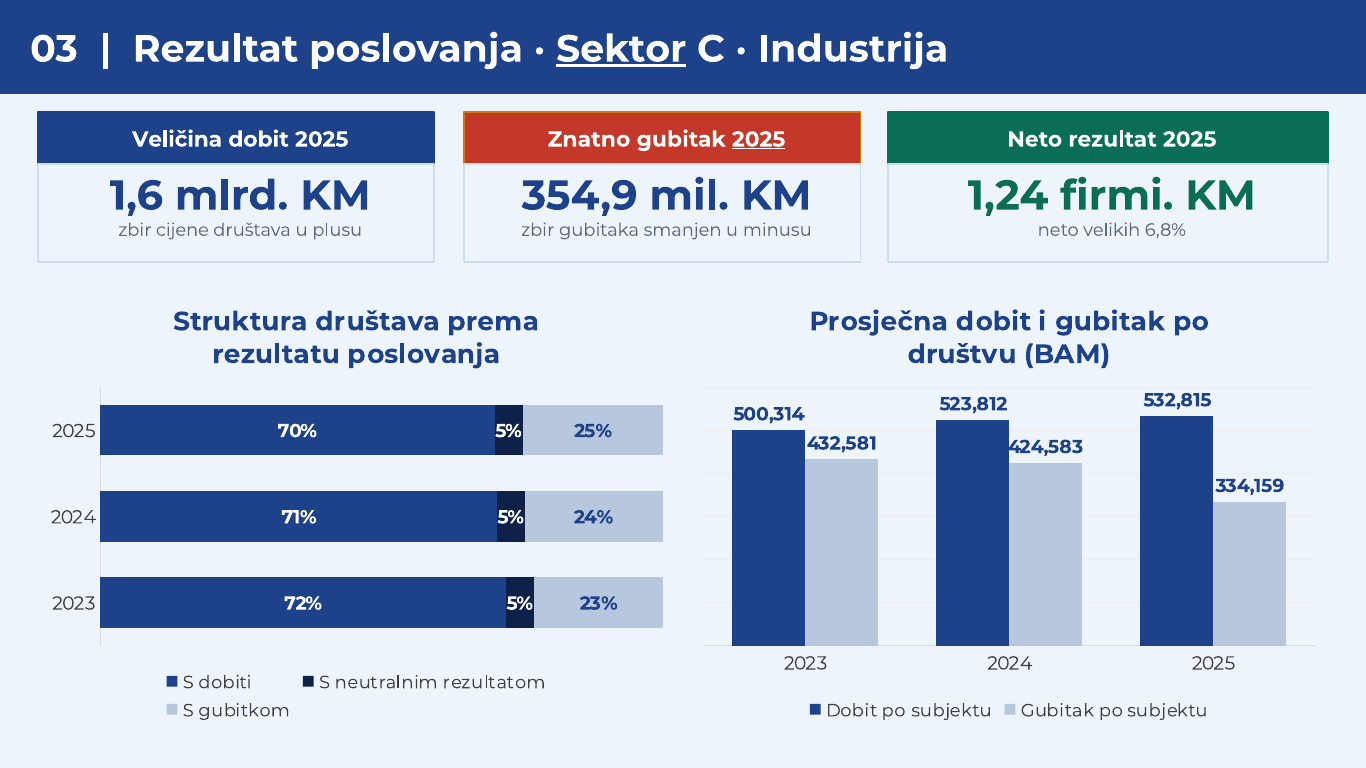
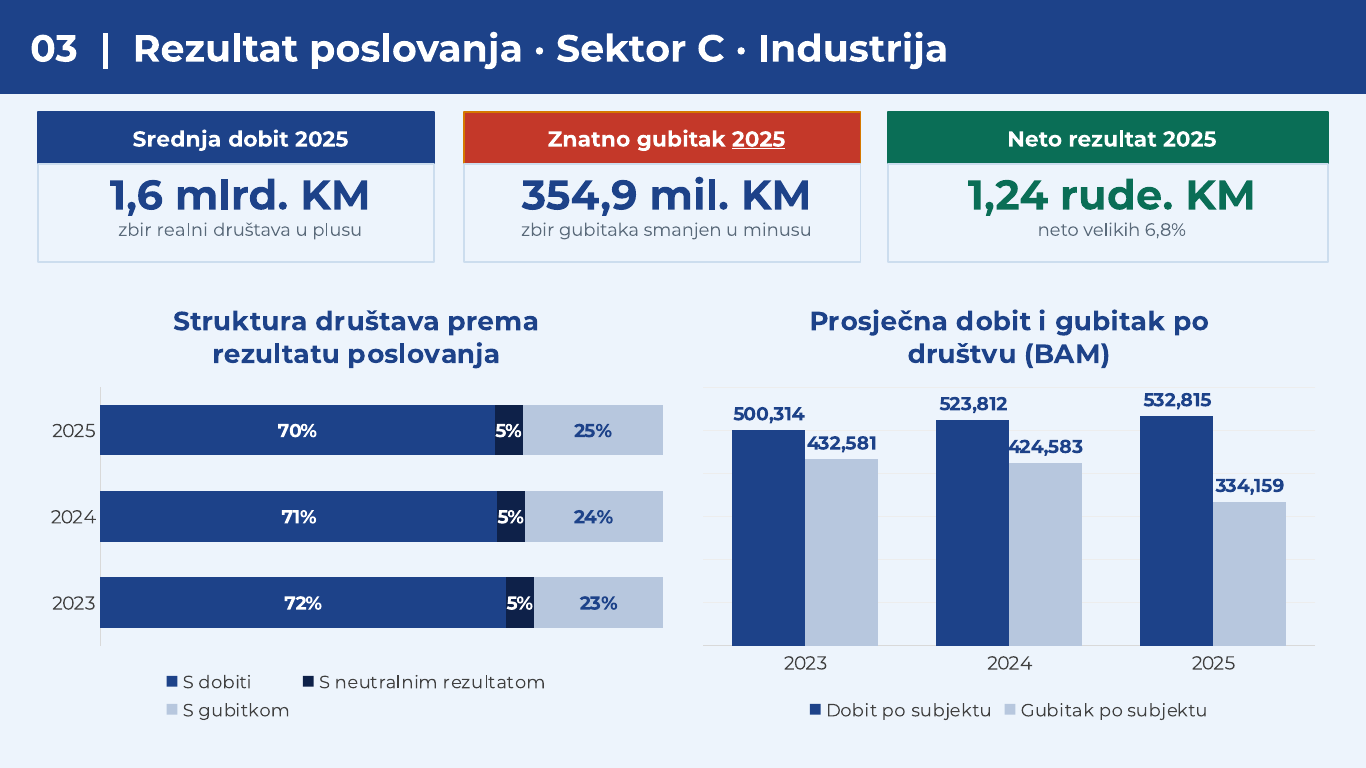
Sektor underline: present -> none (621, 49)
Veličina: Veličina -> Srednja (177, 140)
firmi: firmi -> rude (1117, 196)
cijene: cijene -> realni (182, 230)
